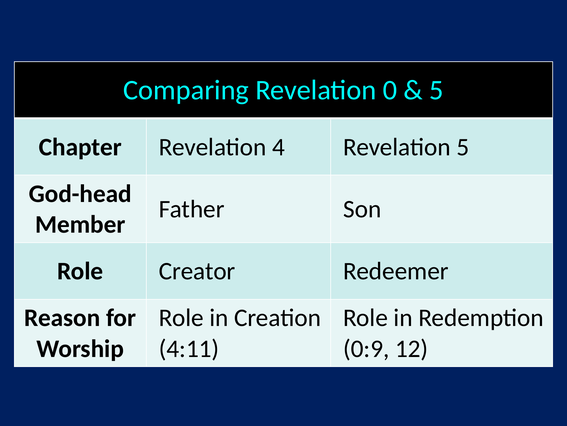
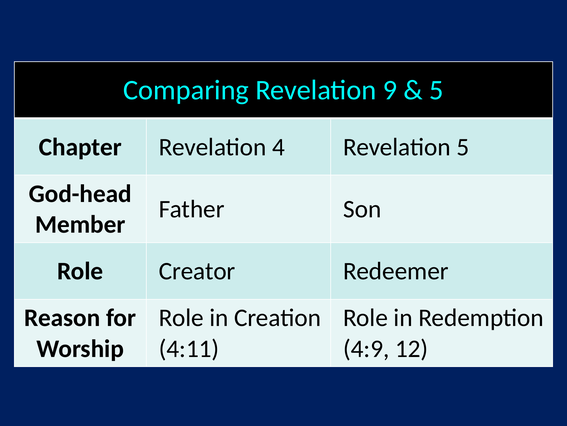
0: 0 -> 9 (390, 90)
0:9: 0:9 -> 4:9 (366, 348)
